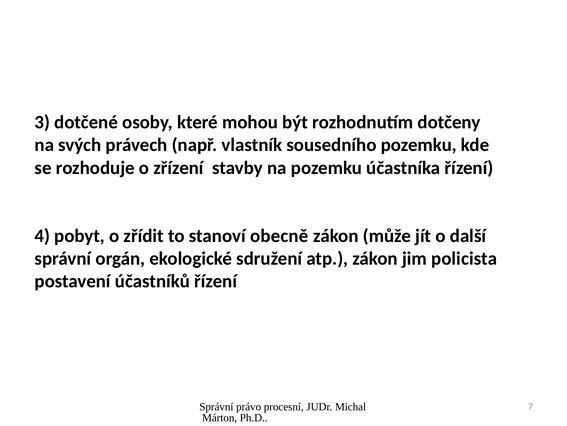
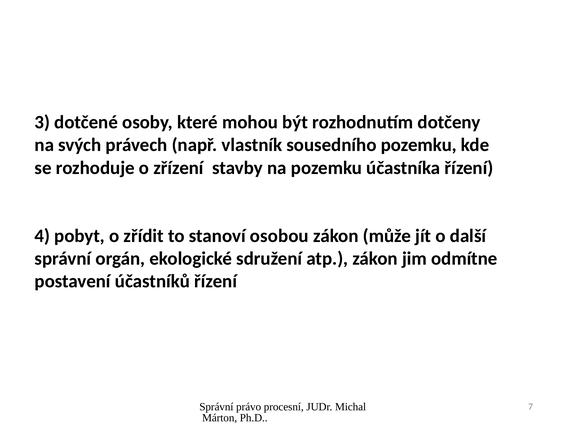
obecně: obecně -> osobou (279, 236)
policista: policista -> odmítne (464, 258)
